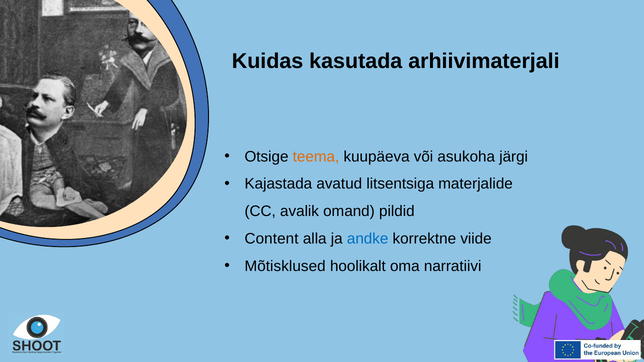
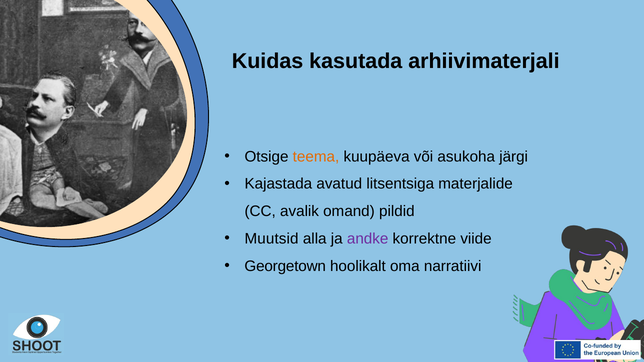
Content: Content -> Muutsid (272, 239)
andke colour: blue -> purple (368, 239)
Mõtisklused: Mõtisklused -> Georgetown (285, 266)
